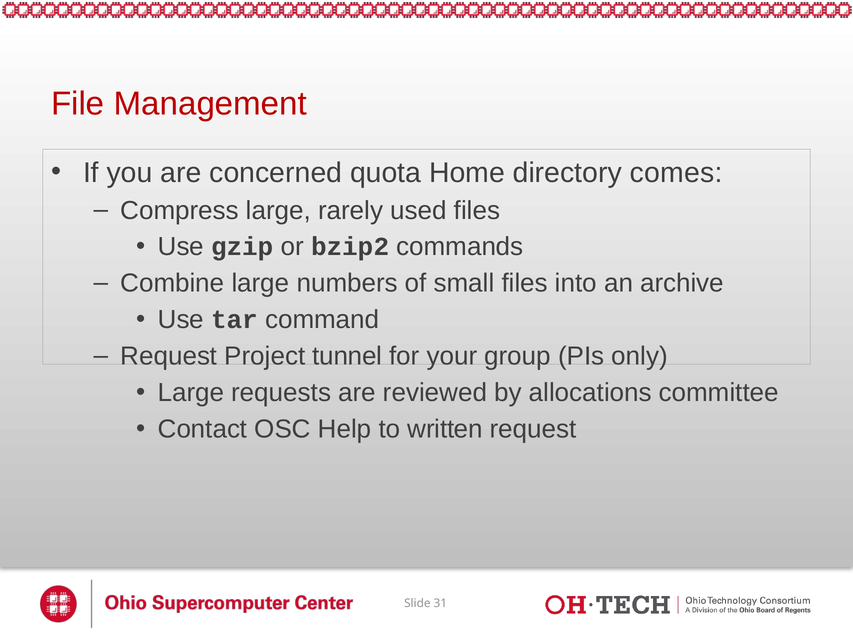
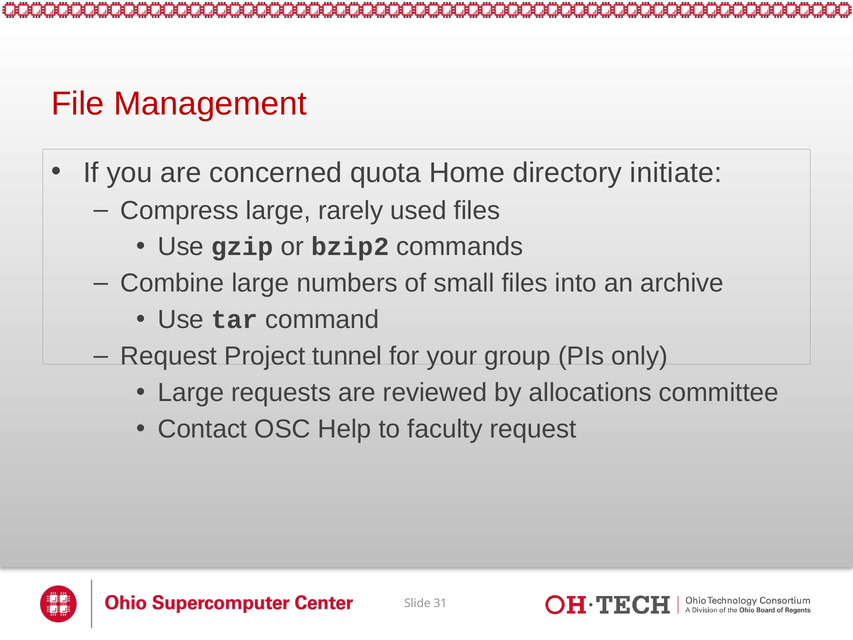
comes: comes -> initiate (676, 173)
written: written -> faculty (445, 429)
